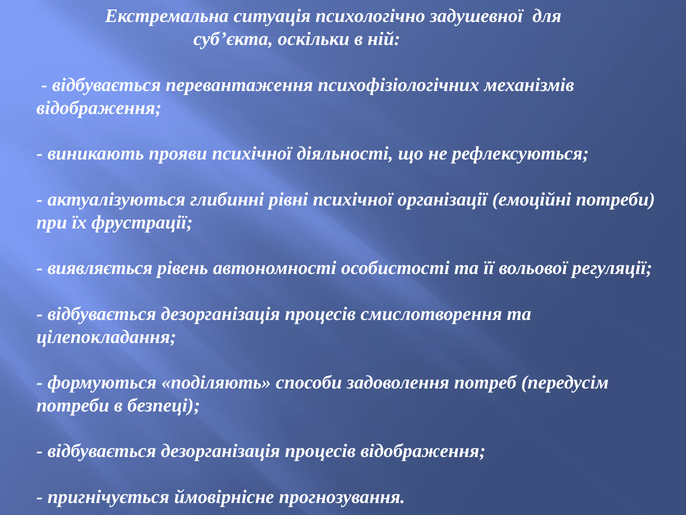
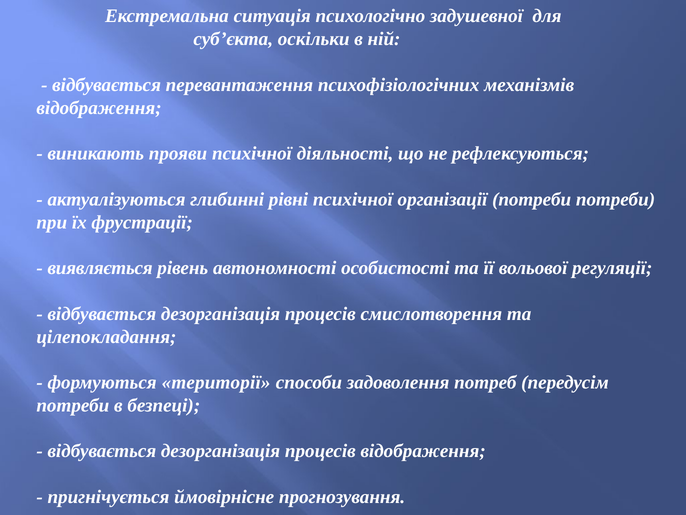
організації емоційні: емоційні -> потреби (532, 199)
поділяють: поділяють -> території (216, 382)
